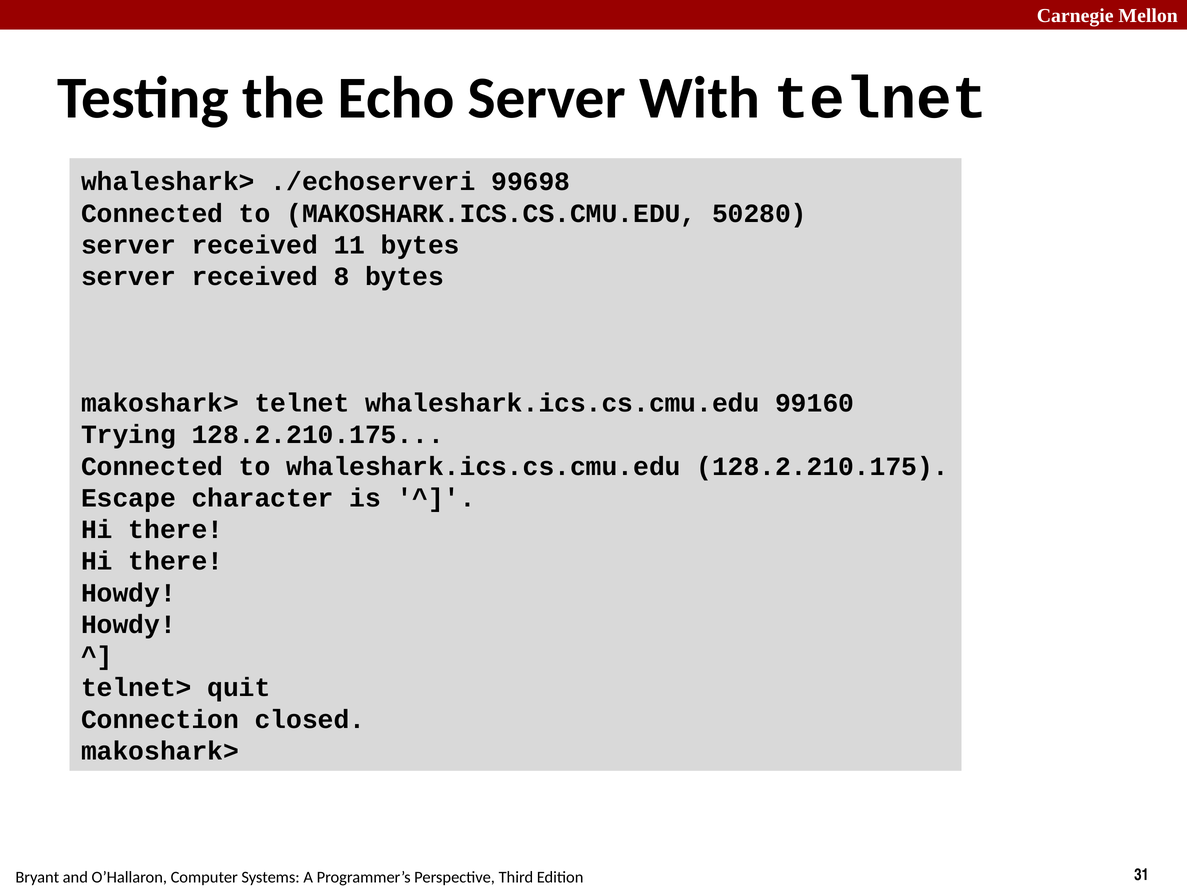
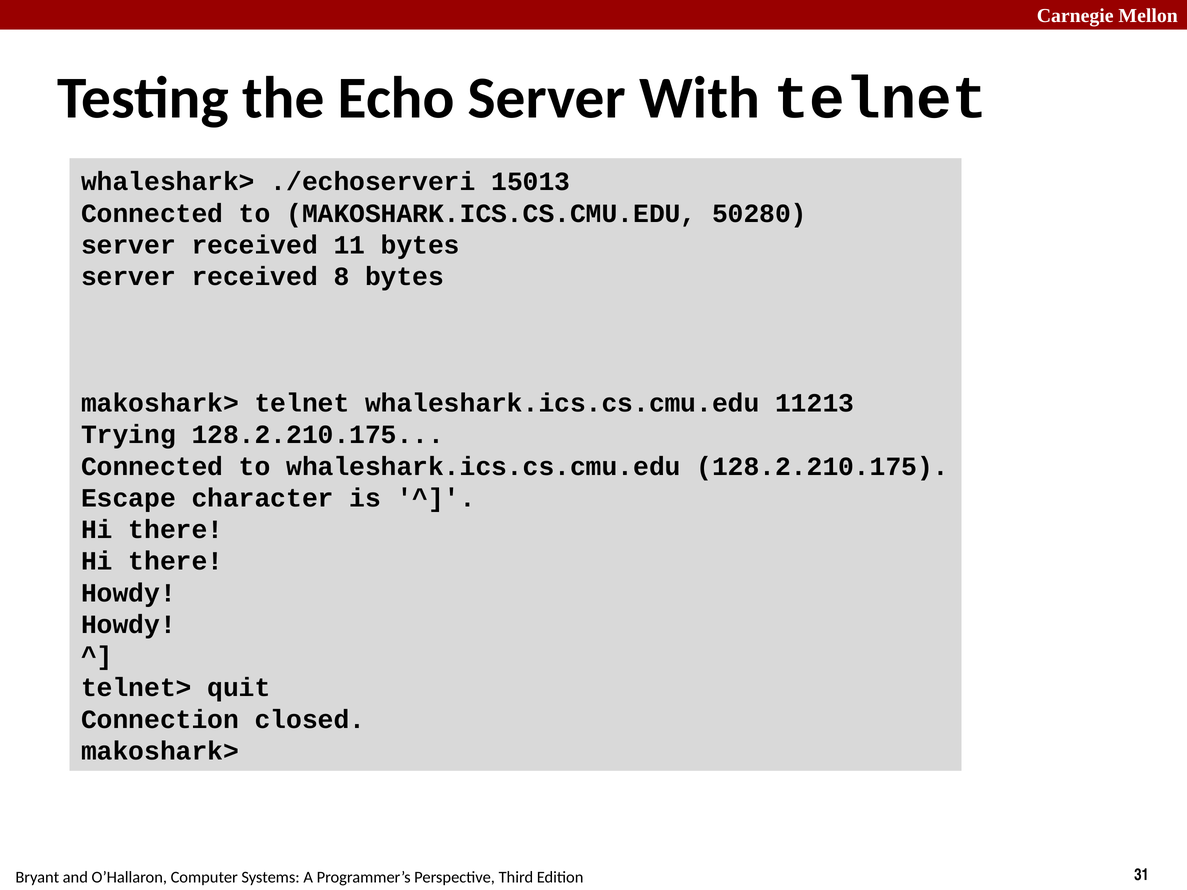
99698: 99698 -> 15013 (531, 182)
99160: 99160 -> 11213 (815, 403)
